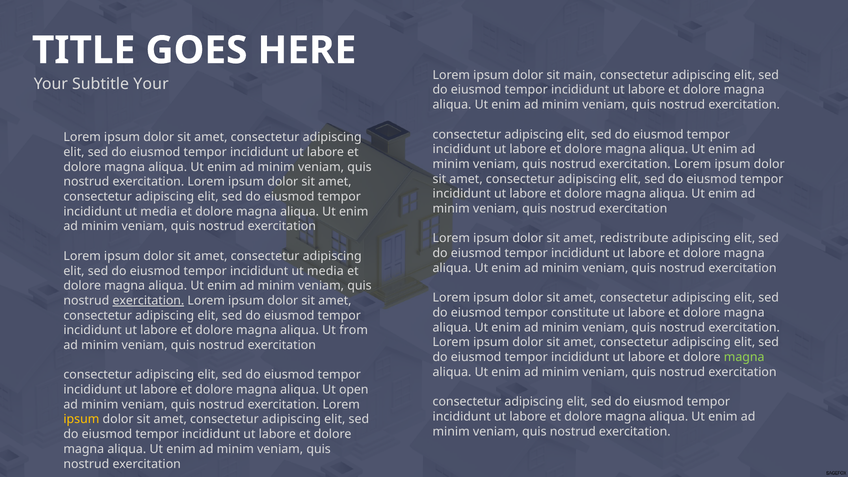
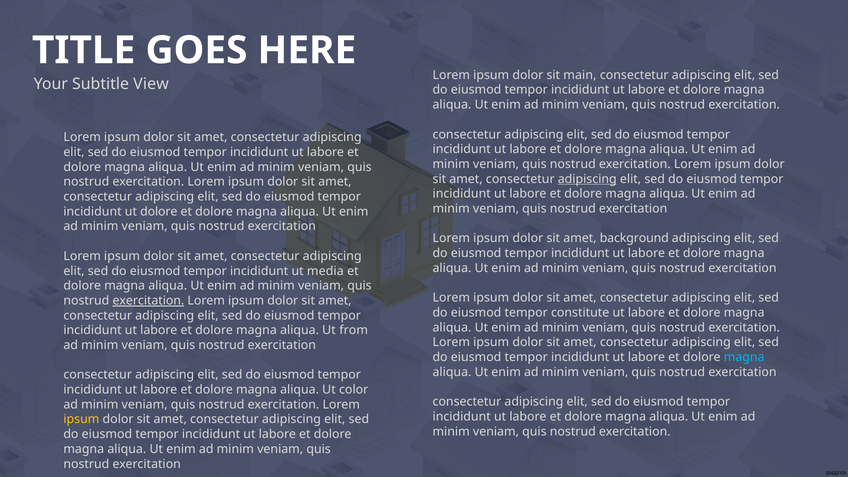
Subtitle Your: Your -> View (151, 84)
adipiscing underline: none -> present (587, 179)
media: media -> dolore (159, 212)
redistribute: redistribute -> background (634, 238)
magna colour: light green -> light blue (744, 357)
open: open -> color (354, 390)
